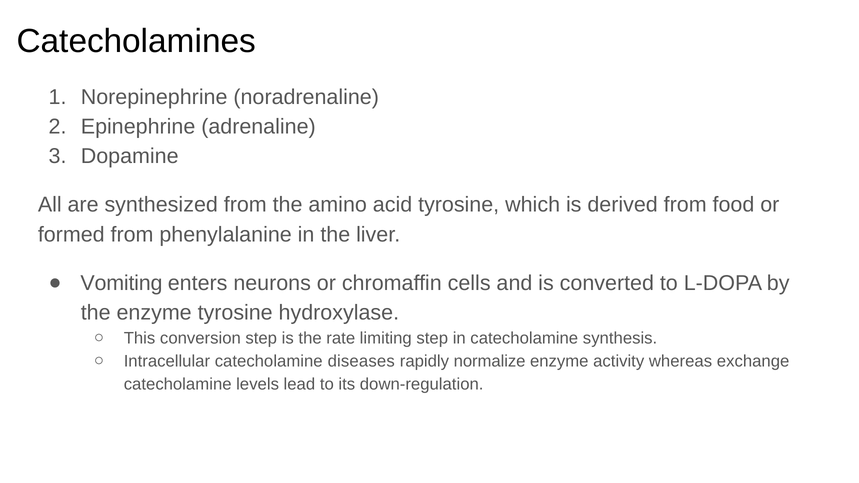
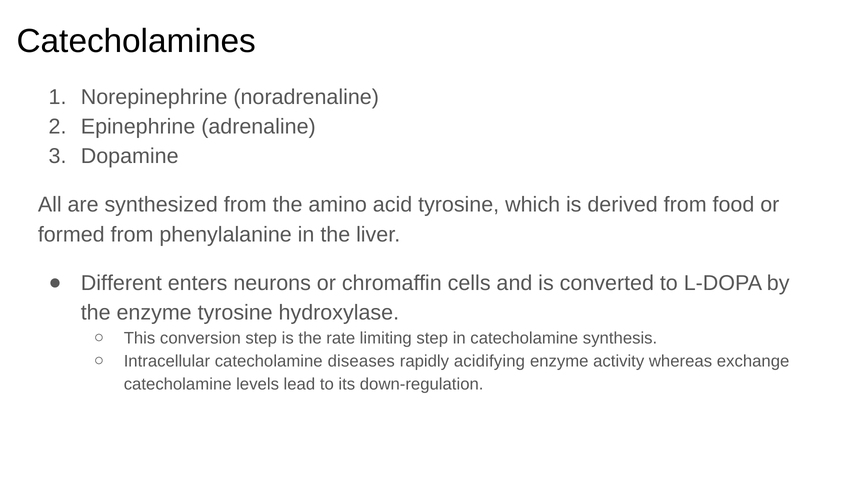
Vomiting: Vomiting -> Different (121, 283)
normalize: normalize -> acidifying (489, 361)
